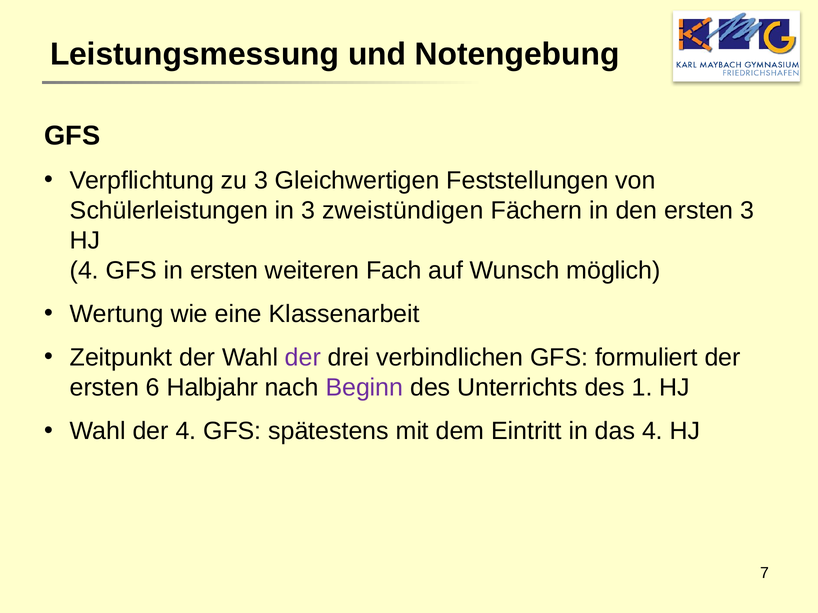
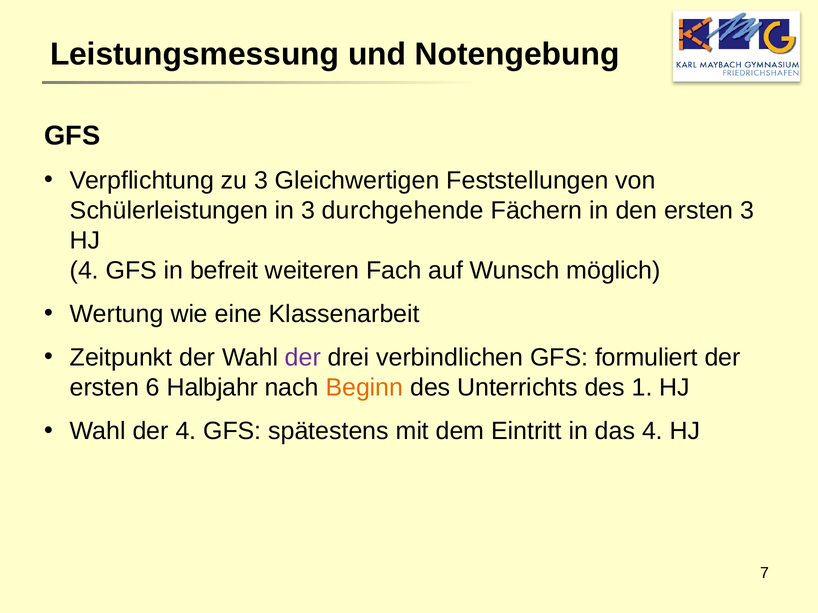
zweistündigen: zweistündigen -> durchgehende (403, 211)
in ersten: ersten -> befreit (224, 271)
Beginn colour: purple -> orange (364, 388)
